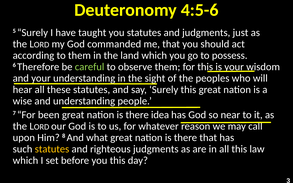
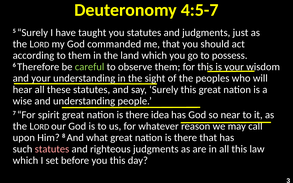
4:5-6: 4:5-6 -> 4:5-7 (200, 10)
been: been -> spirit (49, 115)
statutes colour: yellow -> pink (52, 149)
